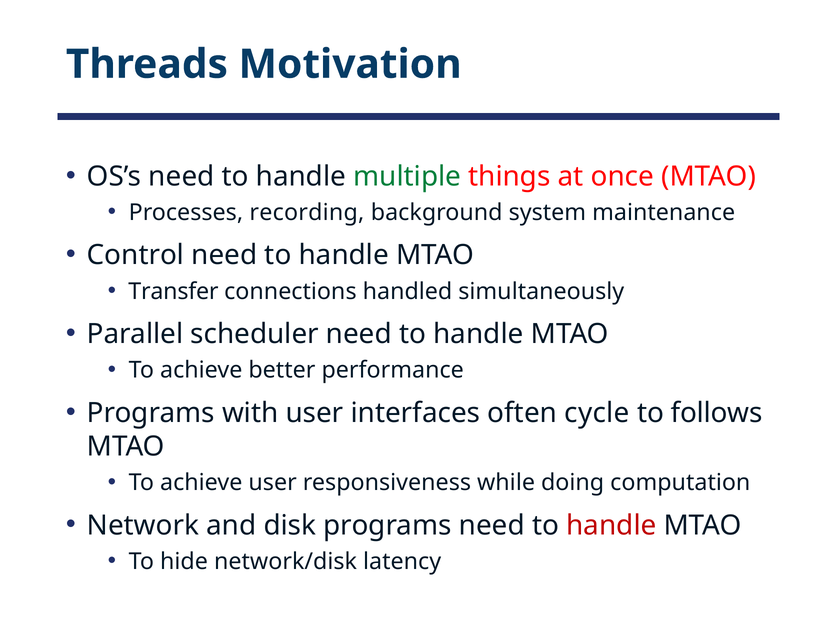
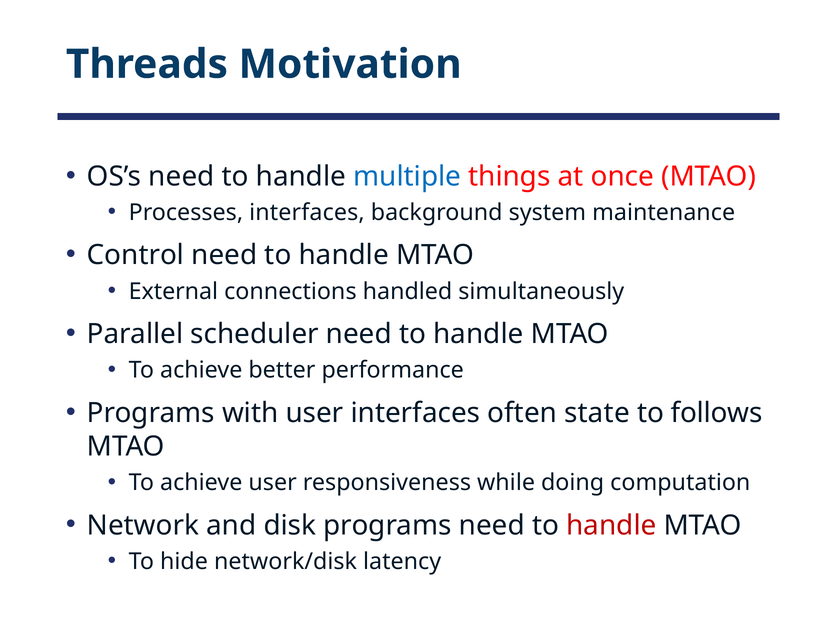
multiple colour: green -> blue (407, 176)
Processes recording: recording -> interfaces (307, 213)
Transfer: Transfer -> External (173, 291)
cycle: cycle -> state (597, 413)
